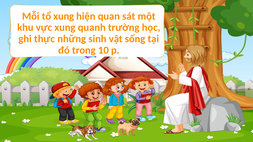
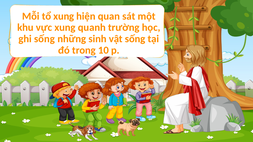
ghi thực: thực -> sống (45, 39)
